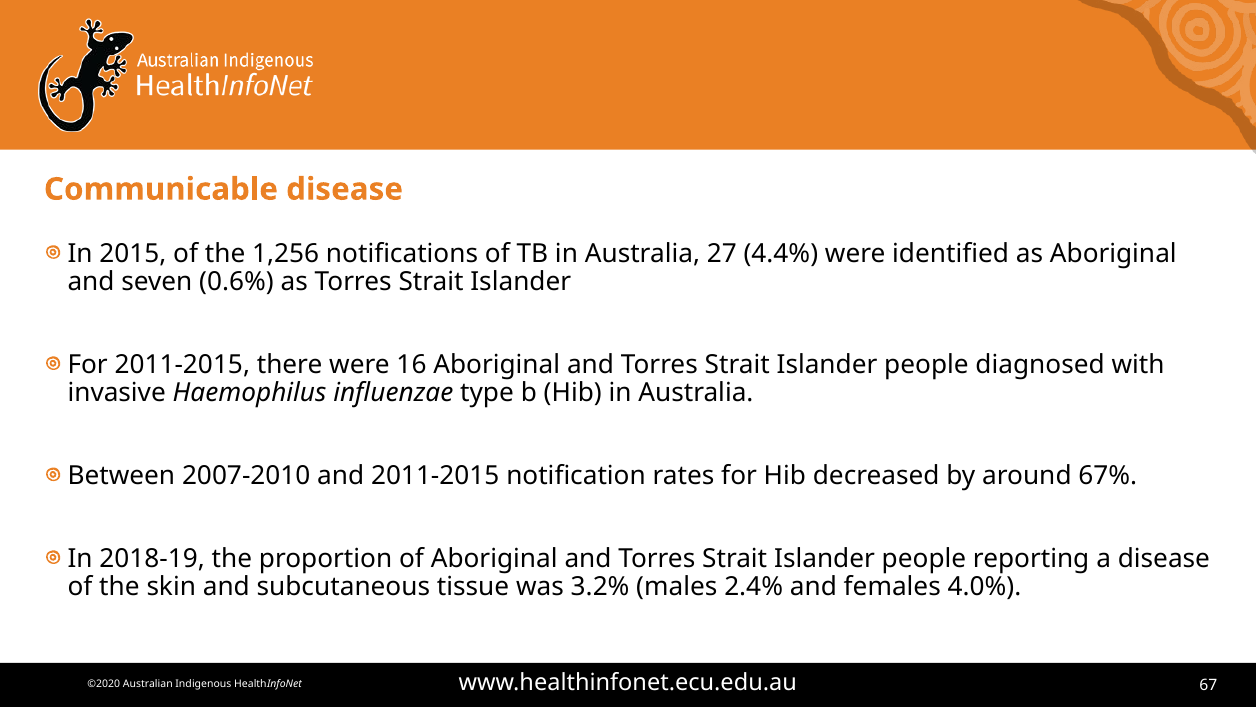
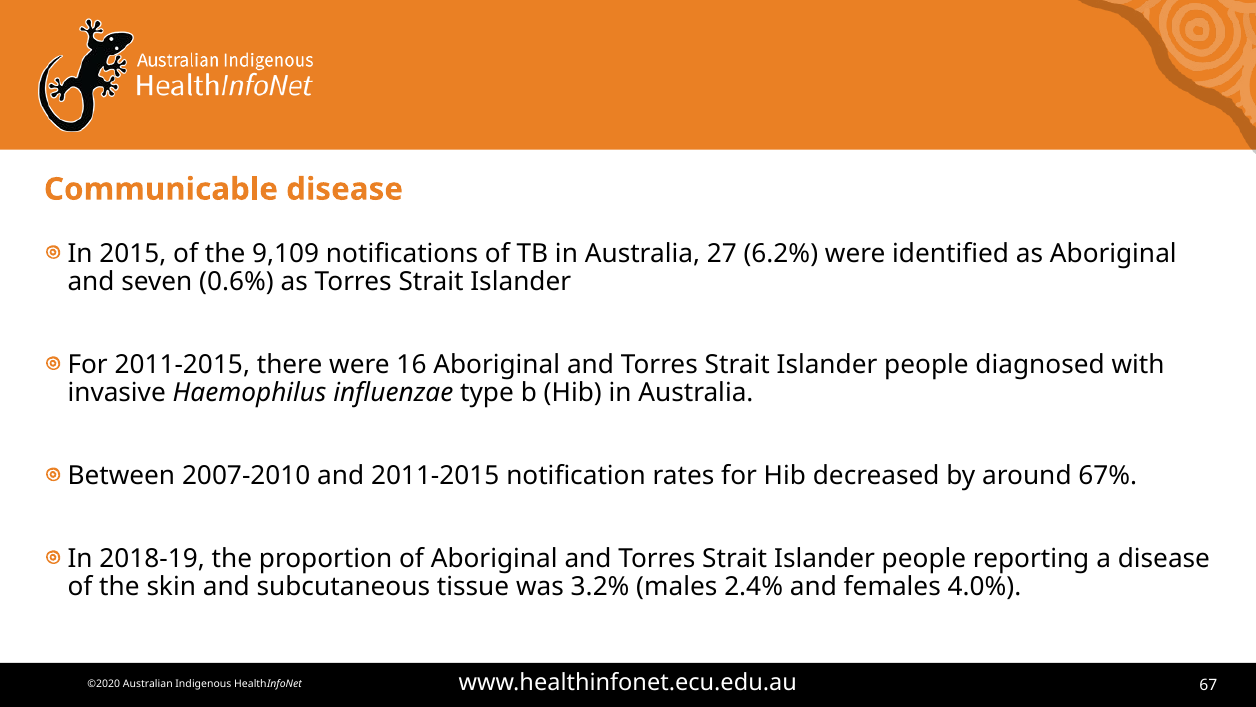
1,256: 1,256 -> 9,109 (286, 253)
4.4%: 4.4% -> 6.2% (781, 253)
